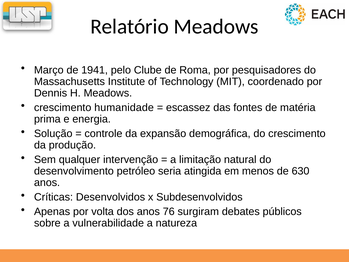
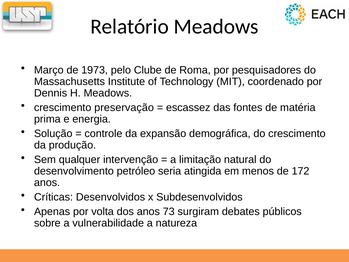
1941: 1941 -> 1973 (95, 70)
humanidade: humanidade -> preservação (124, 107)
630: 630 -> 172 (301, 171)
76: 76 -> 73 (169, 211)
